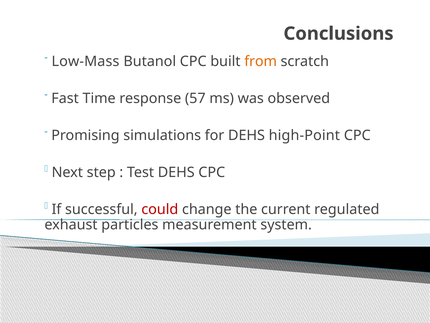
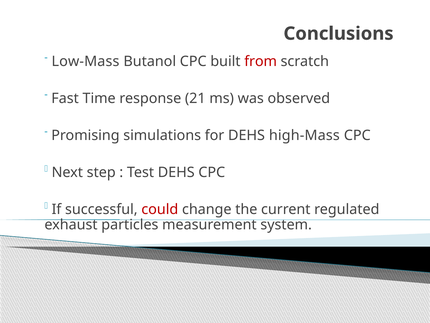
from colour: orange -> red (261, 61)
57: 57 -> 21 (195, 98)
high-Point: high-Point -> high-Mass (304, 135)
